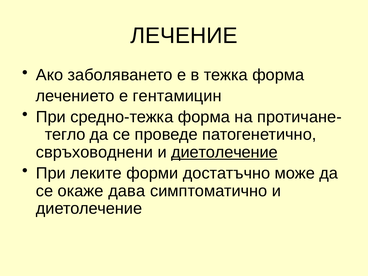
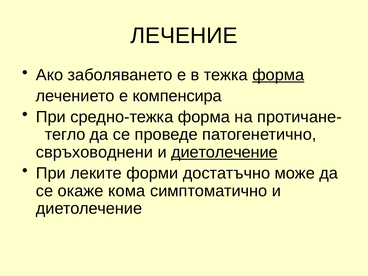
форма underline: none -> present (278, 75)
гентамицин: гентамицин -> компенсира (177, 96)
дава: дава -> кома (127, 191)
